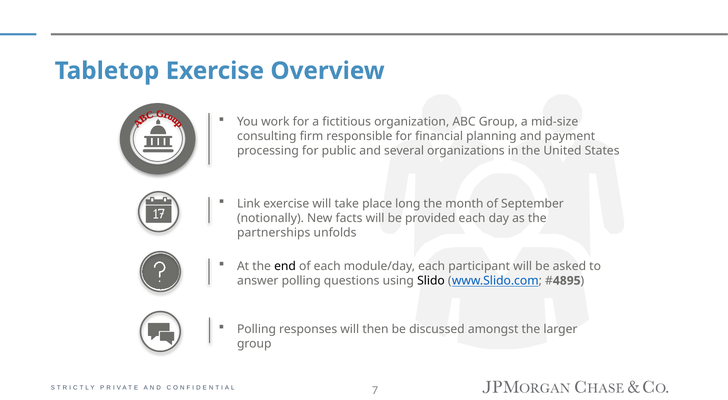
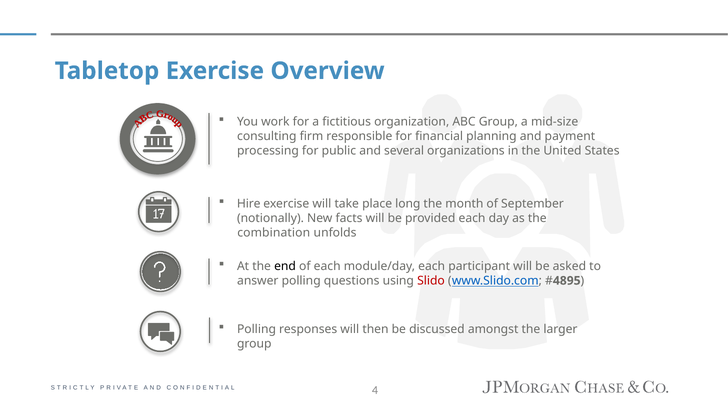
Link: Link -> Hire (249, 204)
partnerships: partnerships -> combination (274, 233)
Slido colour: black -> red (431, 281)
7: 7 -> 4 (375, 390)
